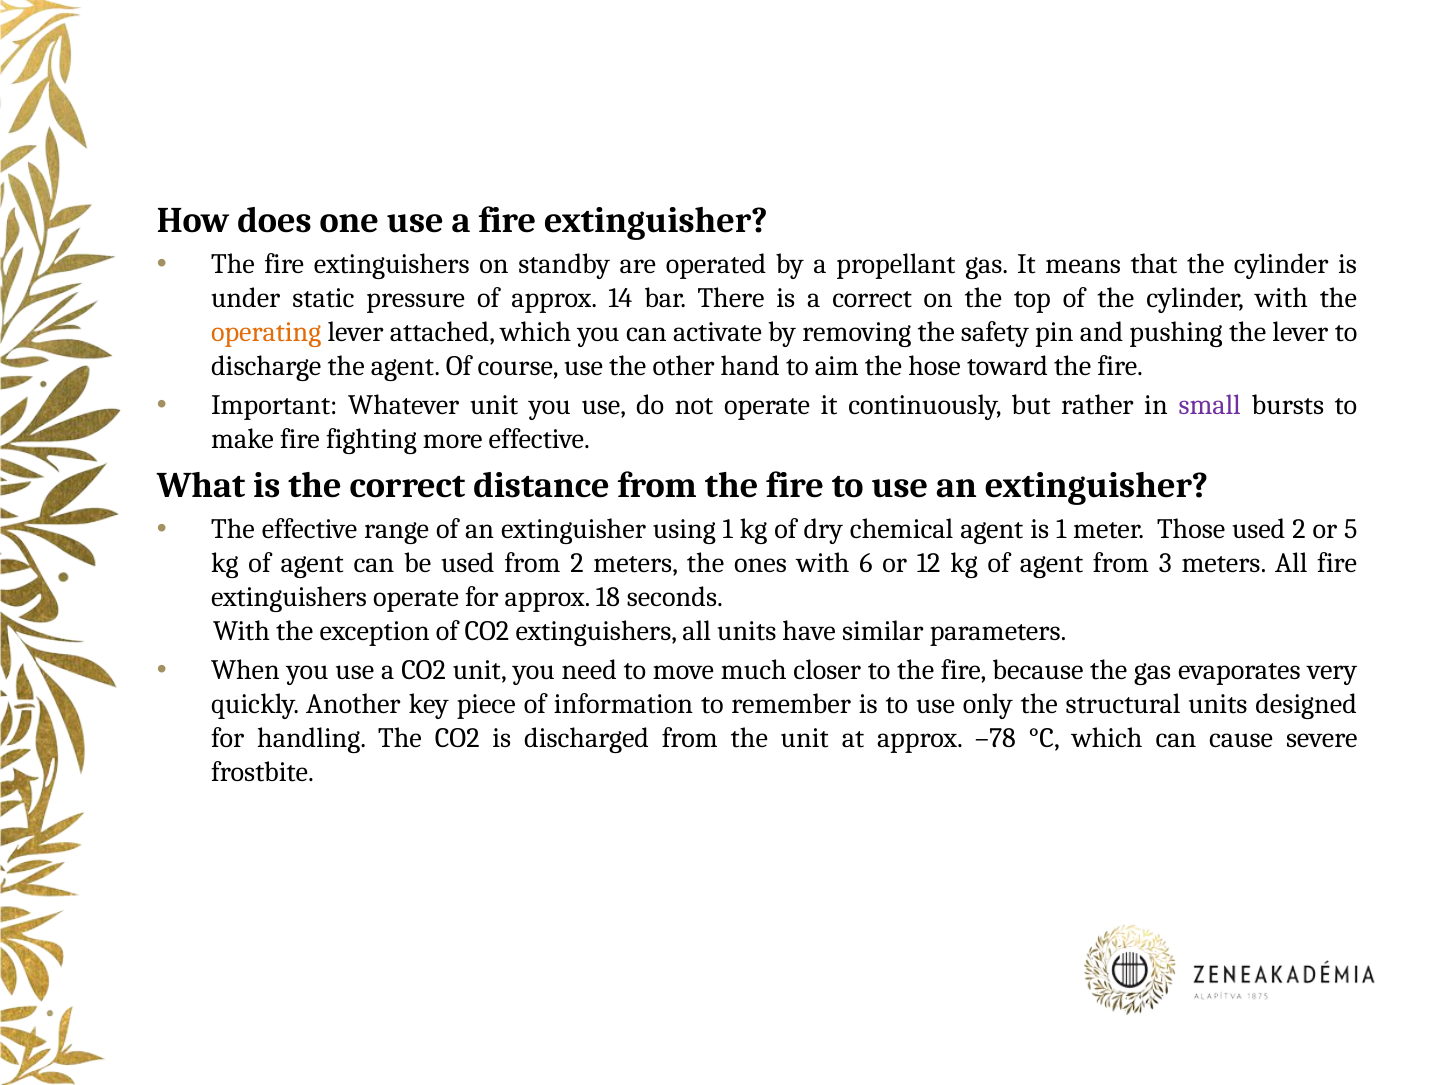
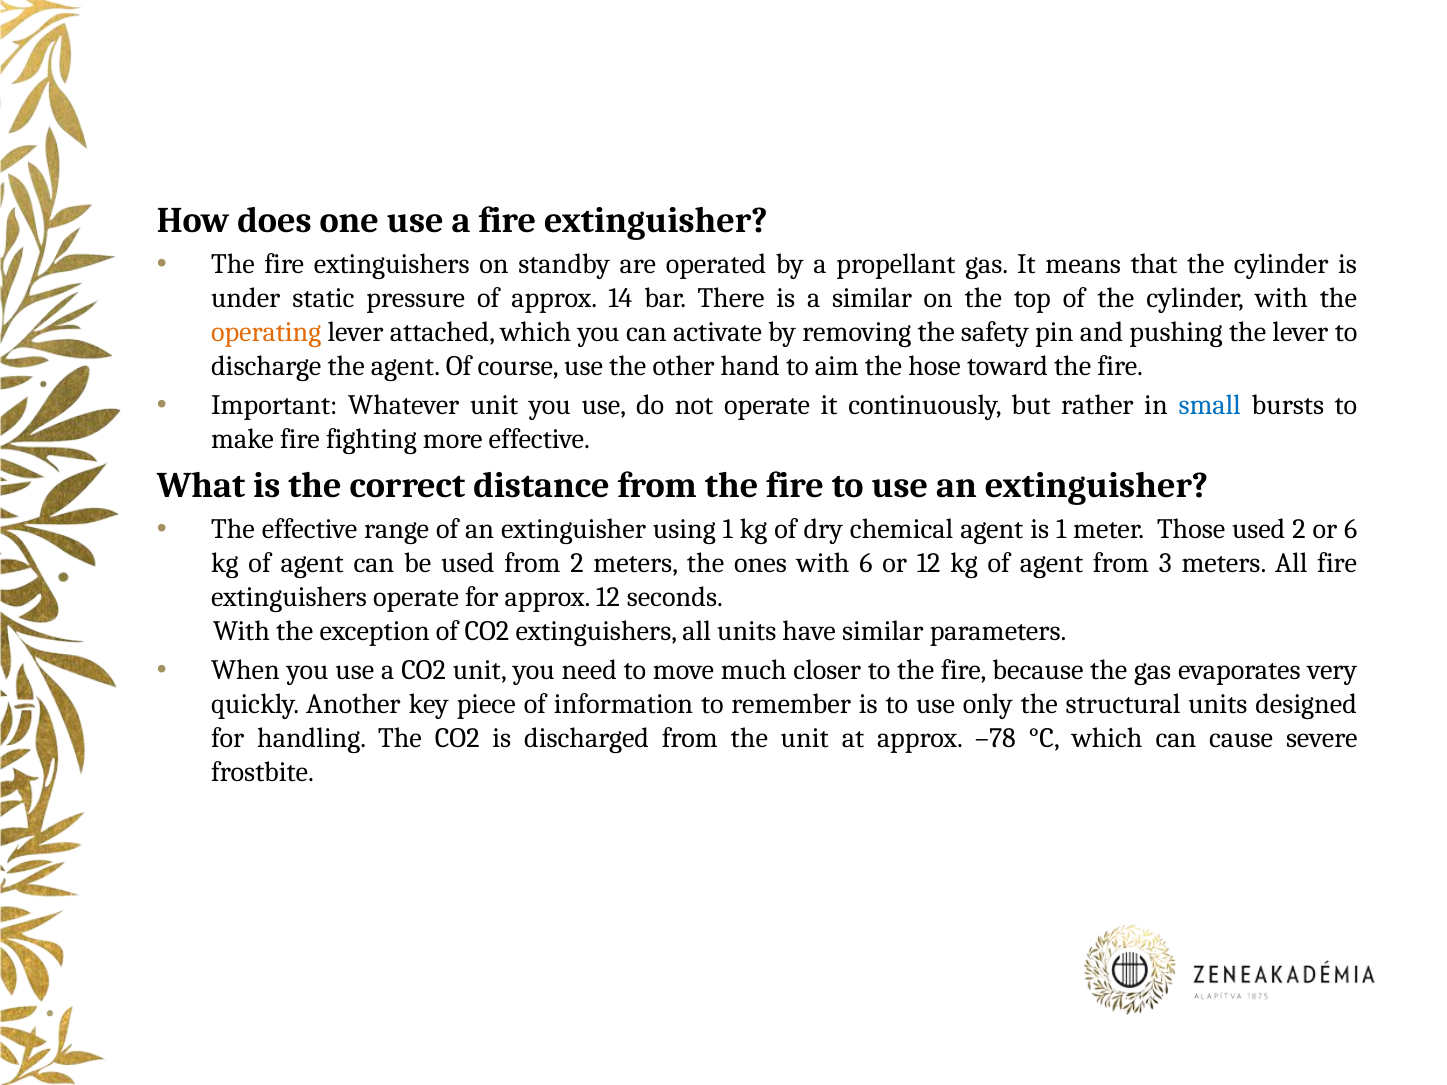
a correct: correct -> similar (872, 298)
small colour: purple -> blue (1210, 406)
or 5: 5 -> 6 (1351, 530)
approx 18: 18 -> 12 (608, 597)
